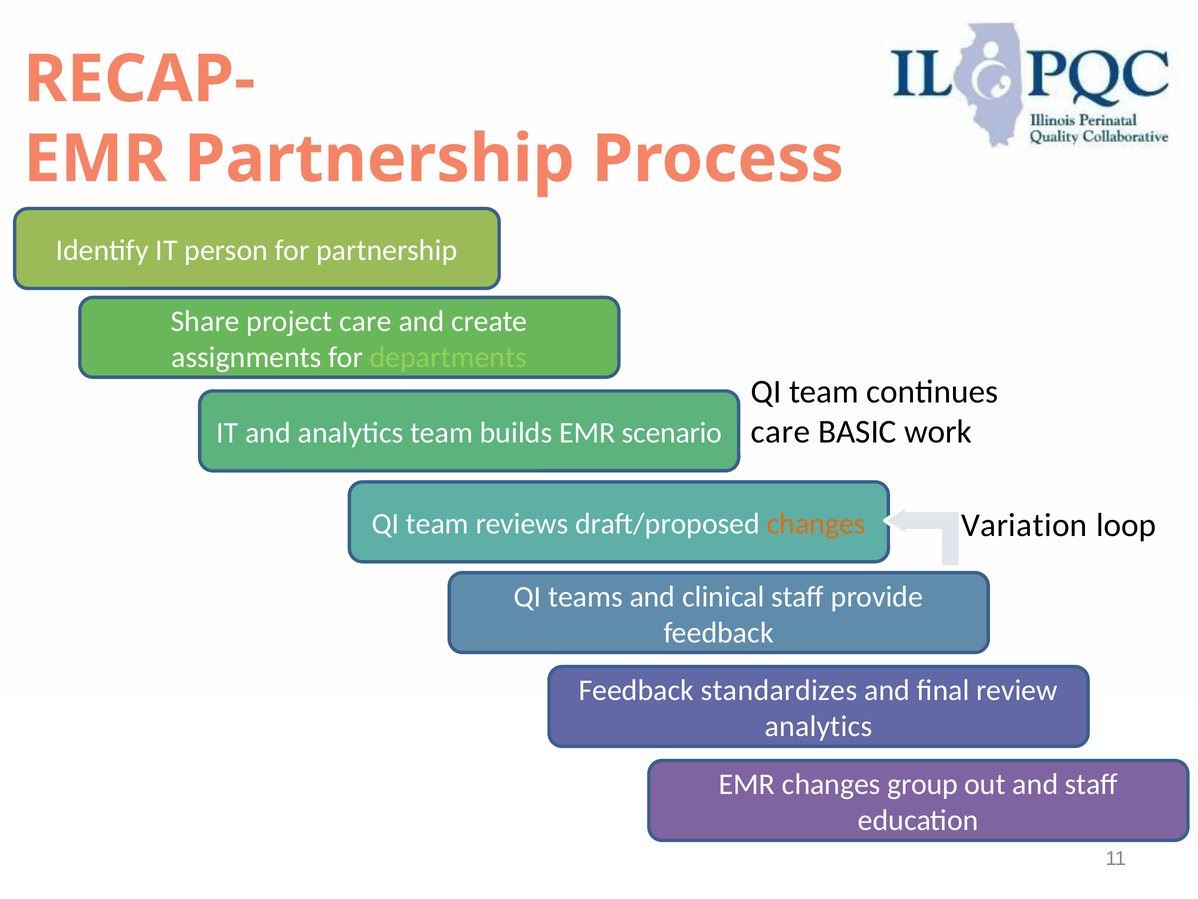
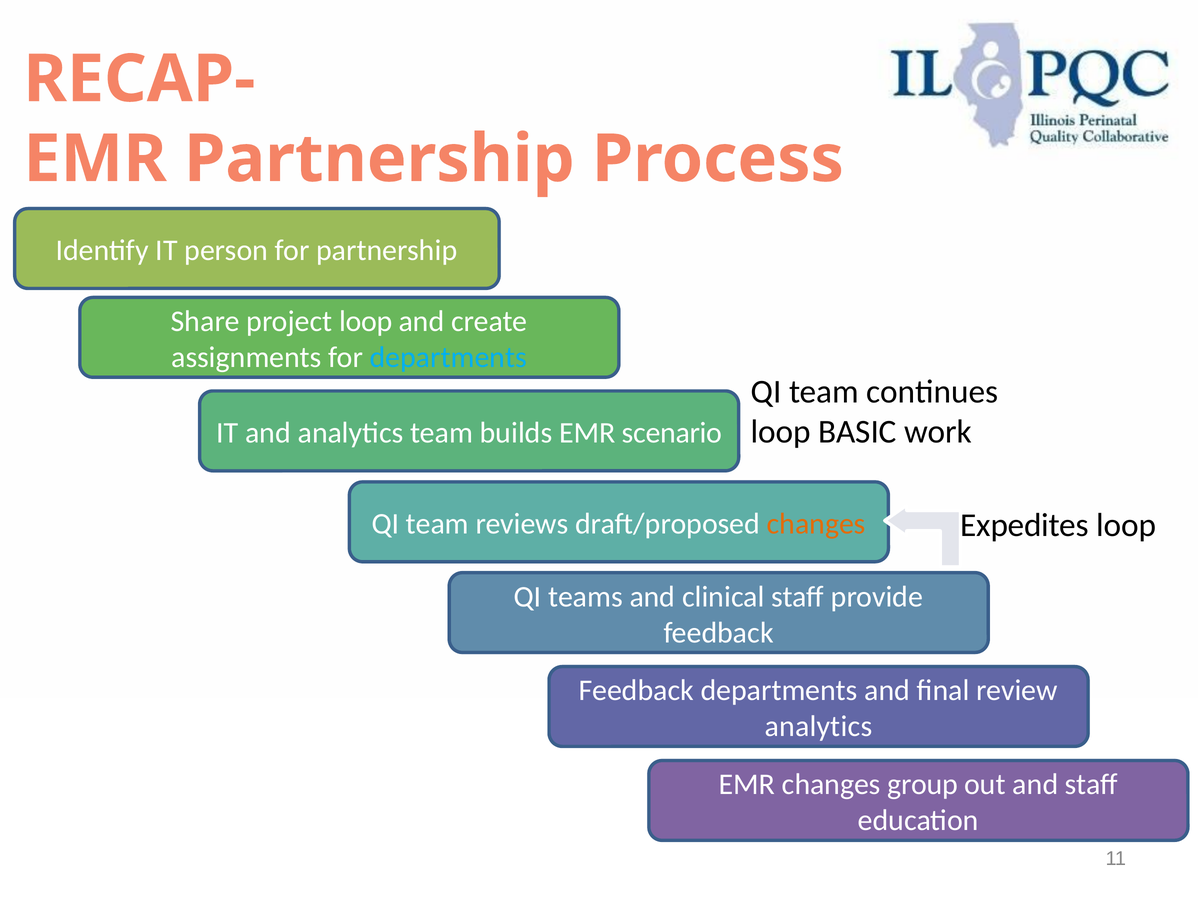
project care: care -> loop (366, 321)
departments colour: light green -> light blue (448, 357)
care: care -> loop (781, 431)
Variation: Variation -> Expedites (1025, 525)
Feedback standardizes: standardizes -> departments (779, 690)
